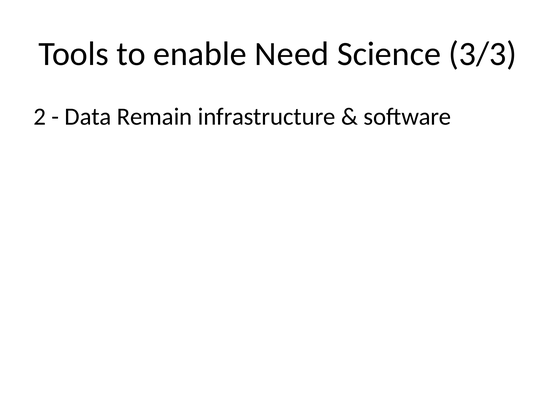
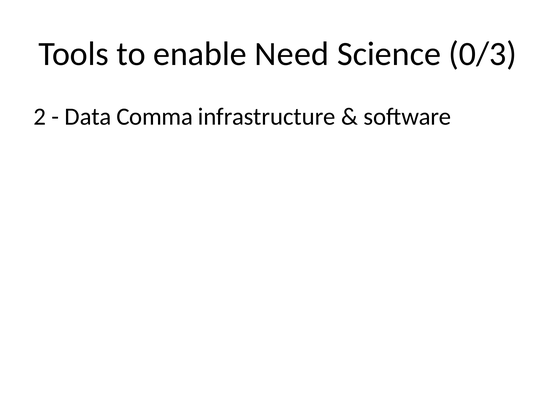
3/3: 3/3 -> 0/3 (483, 54)
Remain: Remain -> Comma (155, 117)
